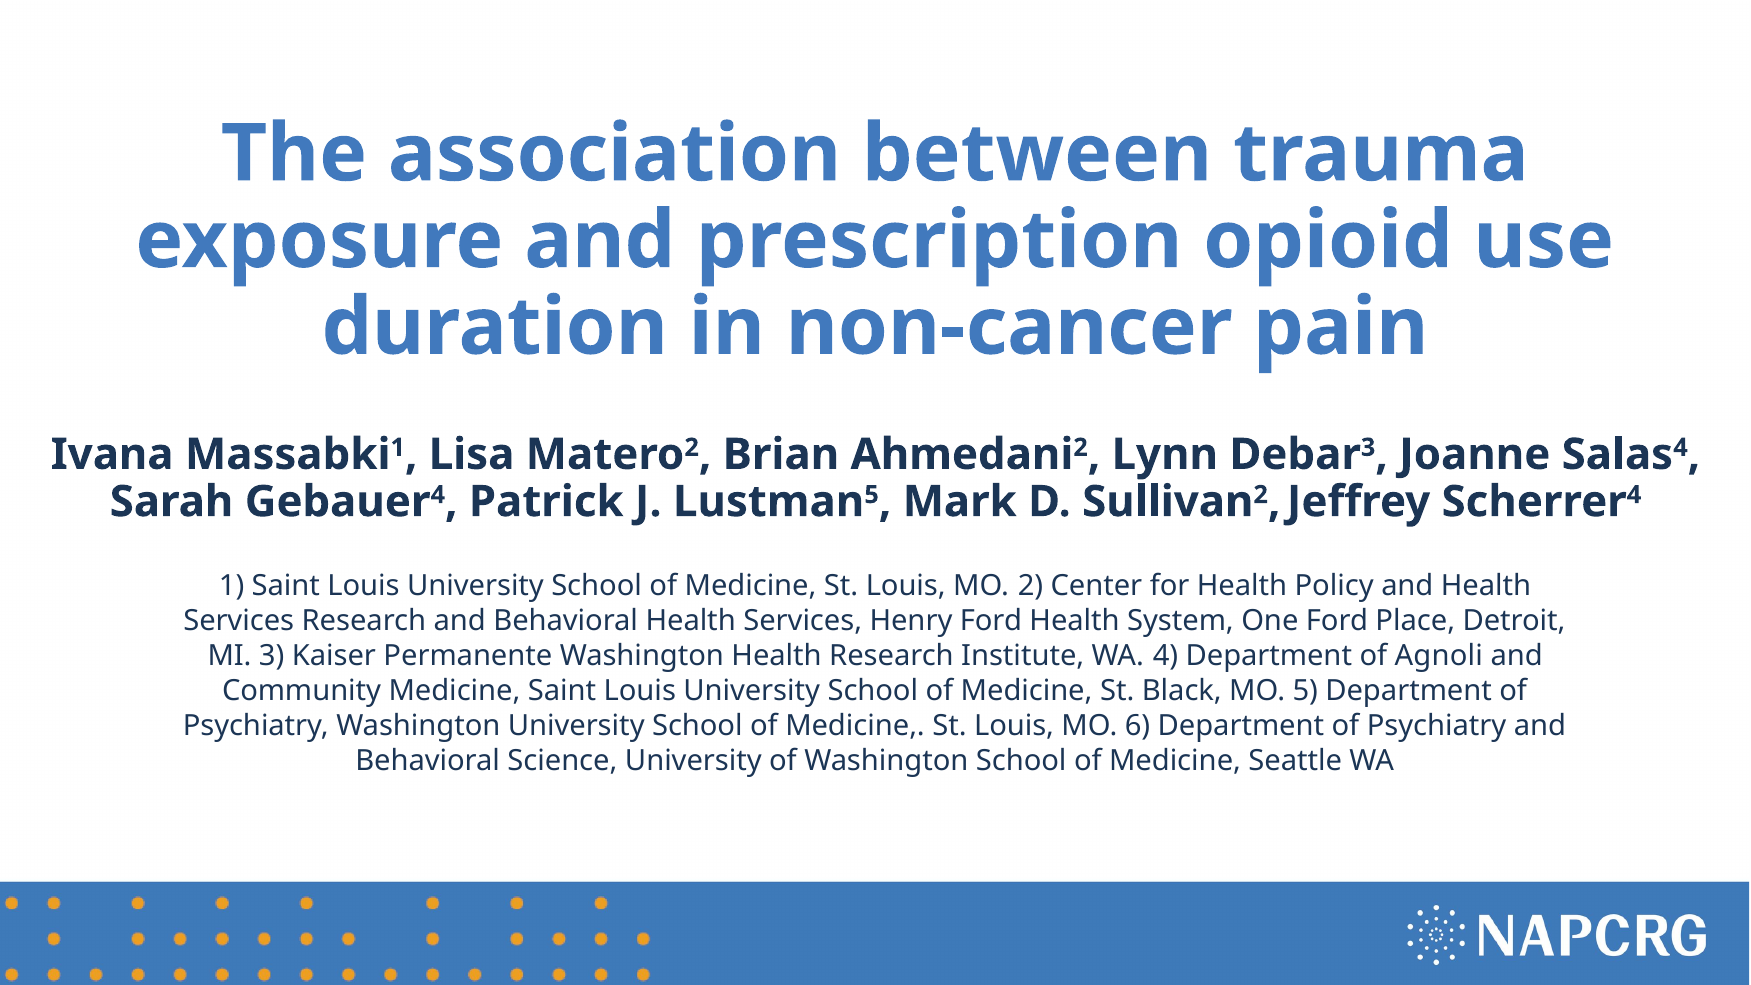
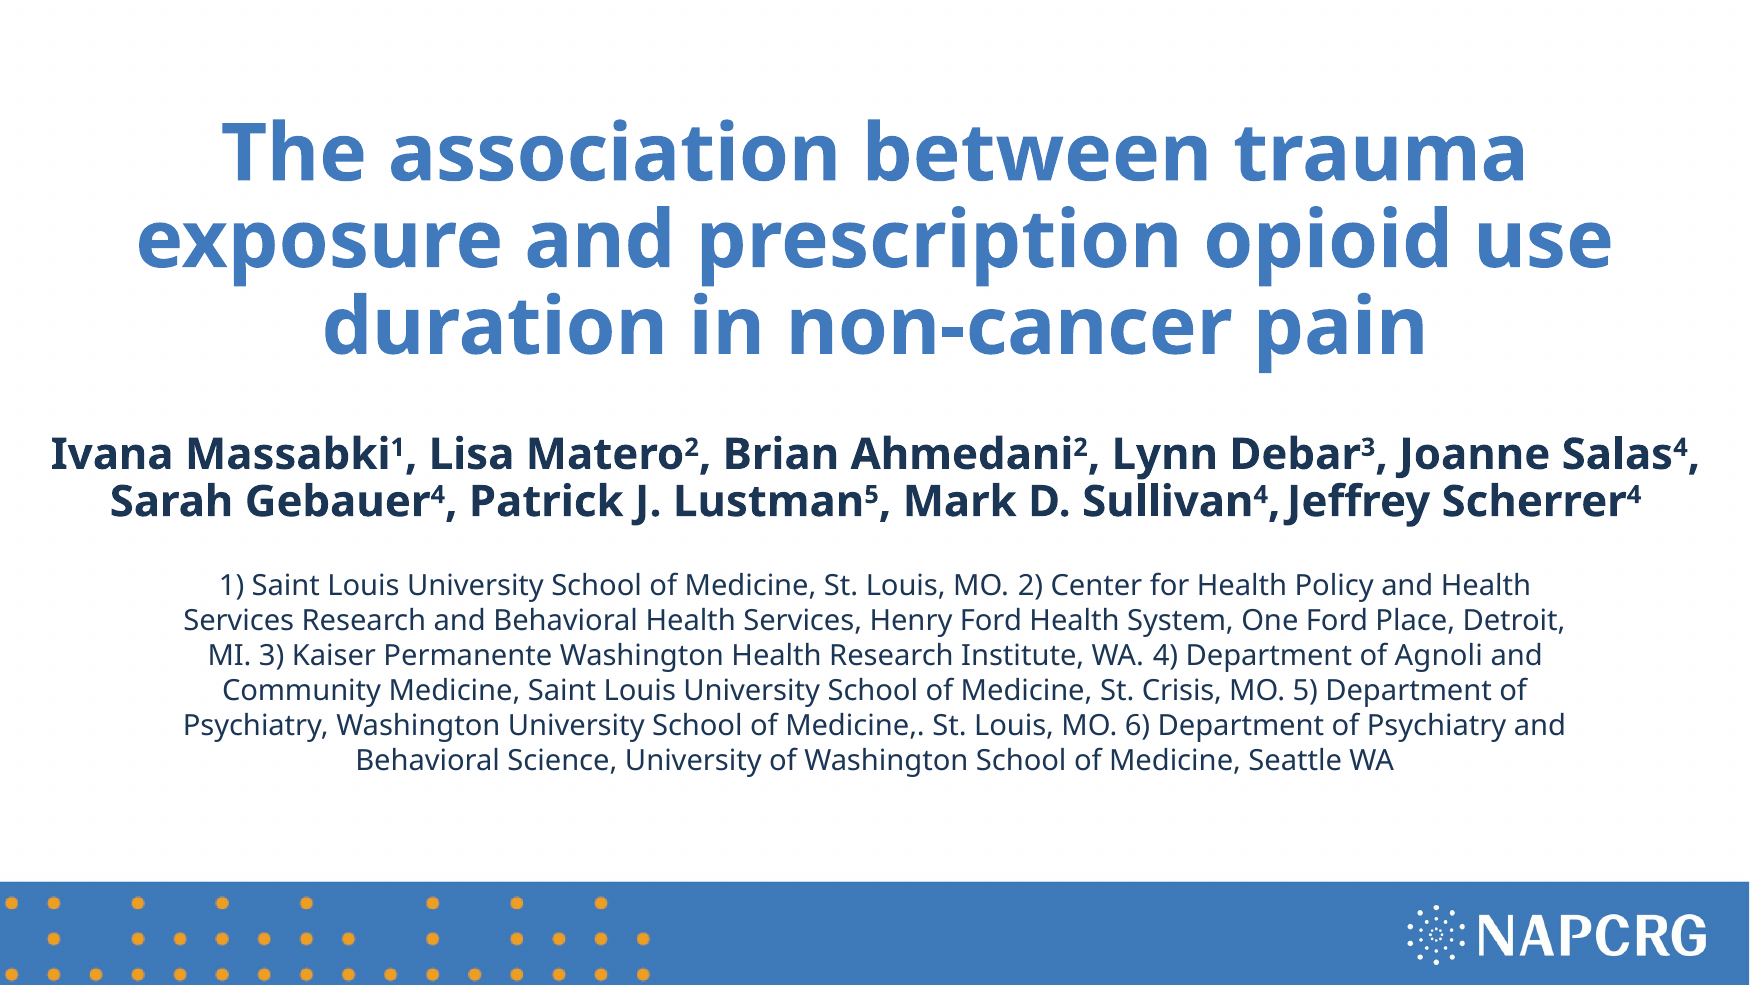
2: 2 -> 4 (1261, 495)
Black: Black -> Crisis (1182, 691)
